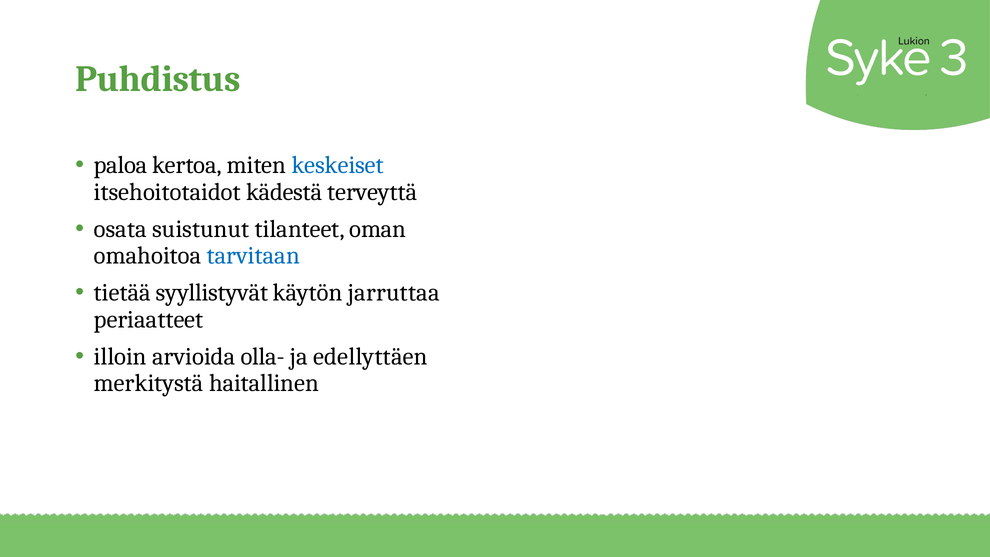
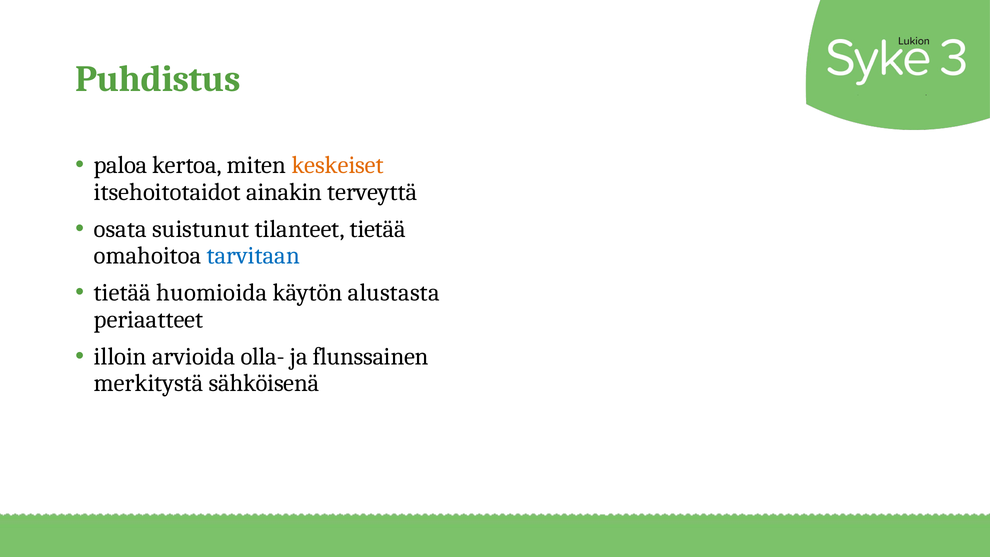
keskeiset colour: blue -> orange (338, 165)
kädestä: kädestä -> ainakin (284, 192)
tilanteet oman: oman -> tietää (378, 229)
syyllistyvät: syyllistyvät -> huomioida (212, 293)
jarruttaa: jarruttaa -> alustasta (394, 293)
edellyttäen: edellyttäen -> flunssainen (371, 356)
haitallinen: haitallinen -> sähköisenä (264, 383)
